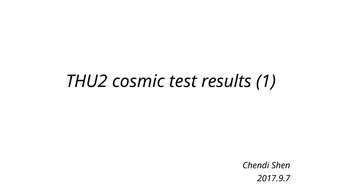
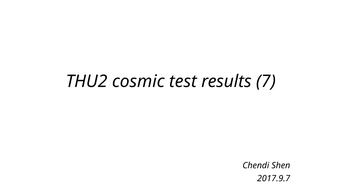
1: 1 -> 7 (266, 81)
